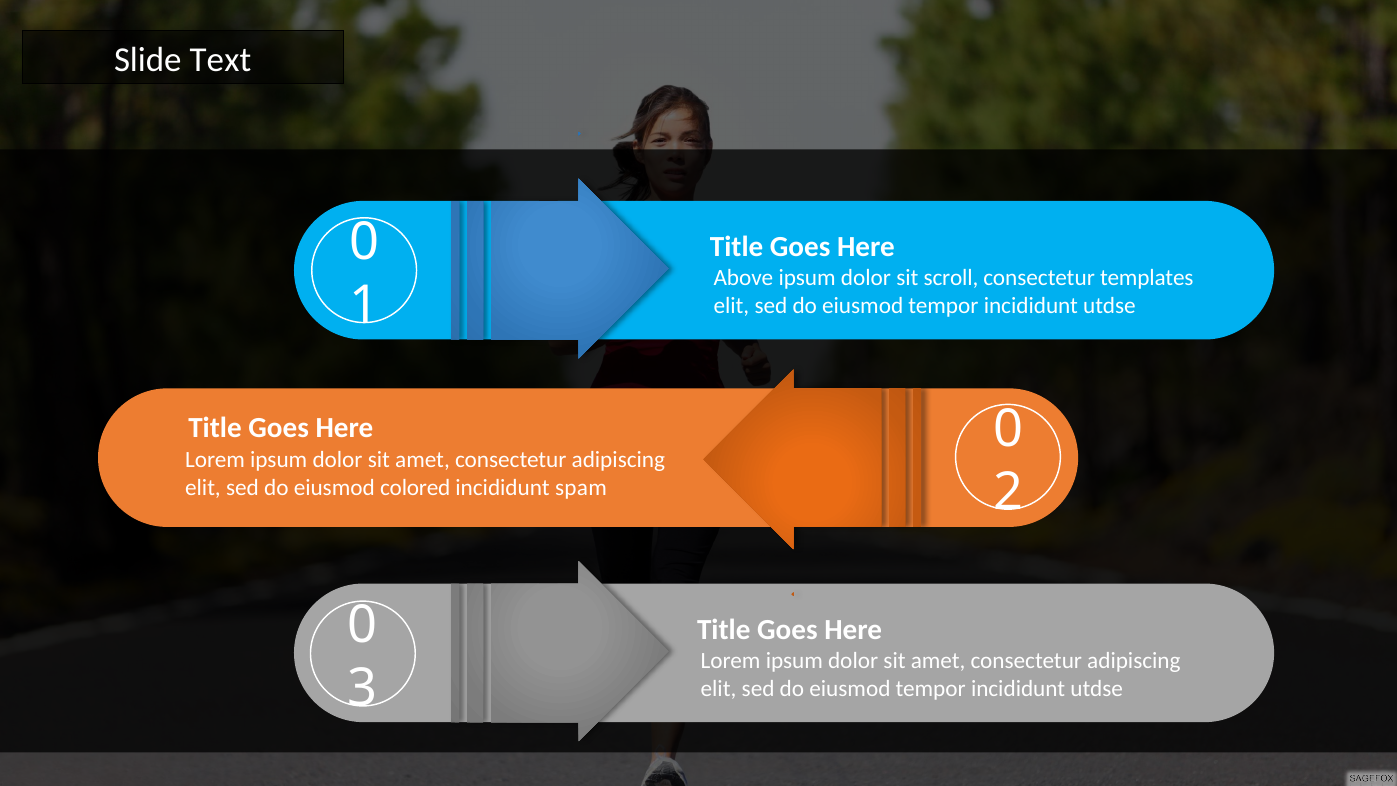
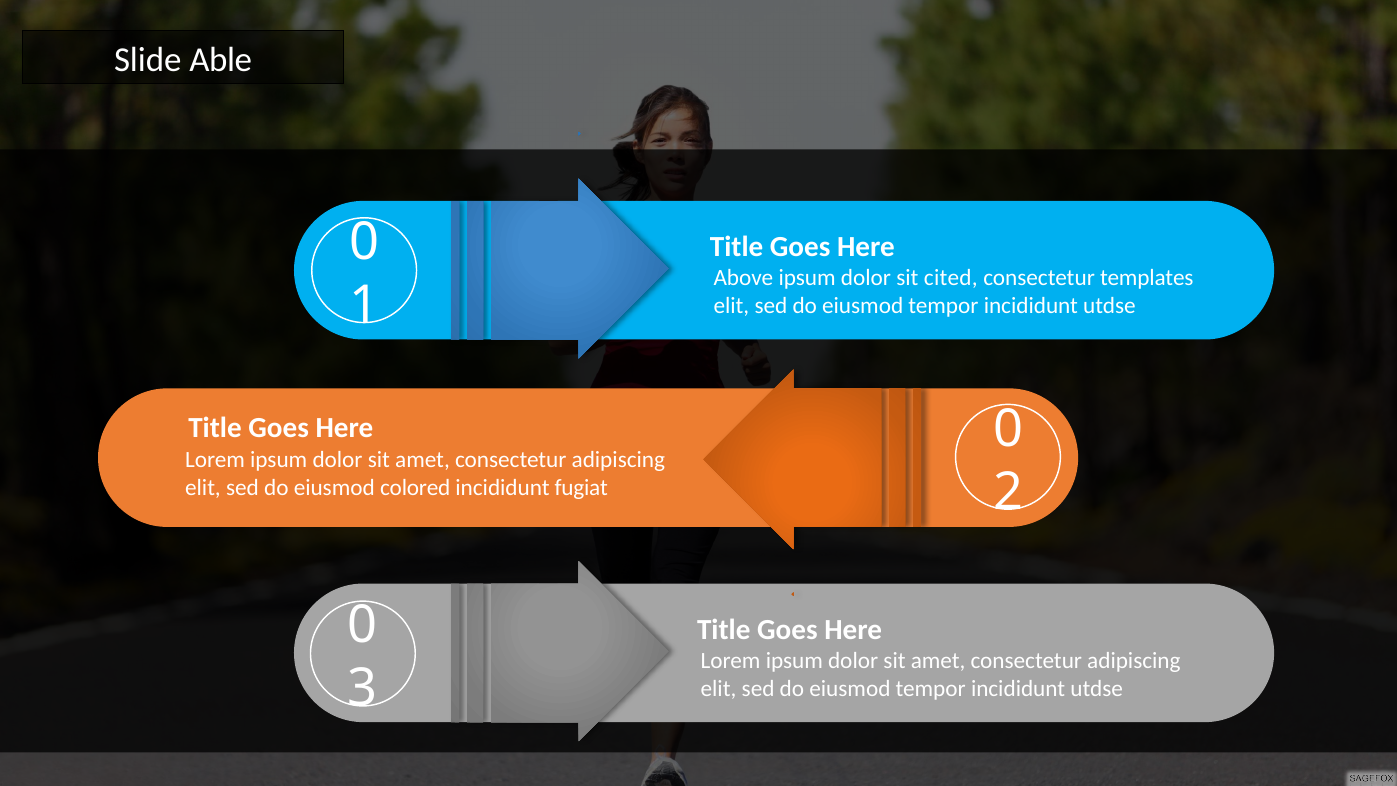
Text: Text -> Able (221, 60)
scroll: scroll -> cited (951, 278)
spam: spam -> fugiat (581, 487)
